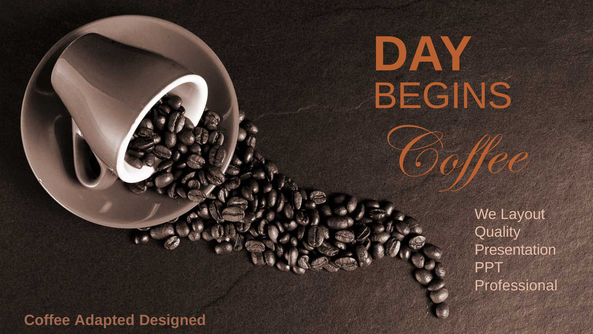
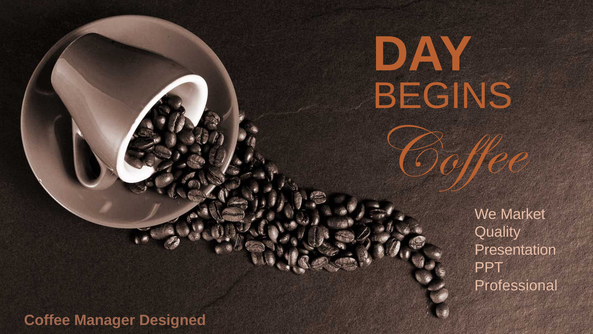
Layout: Layout -> Market (523, 214)
Adapted: Adapted -> Manager (105, 320)
